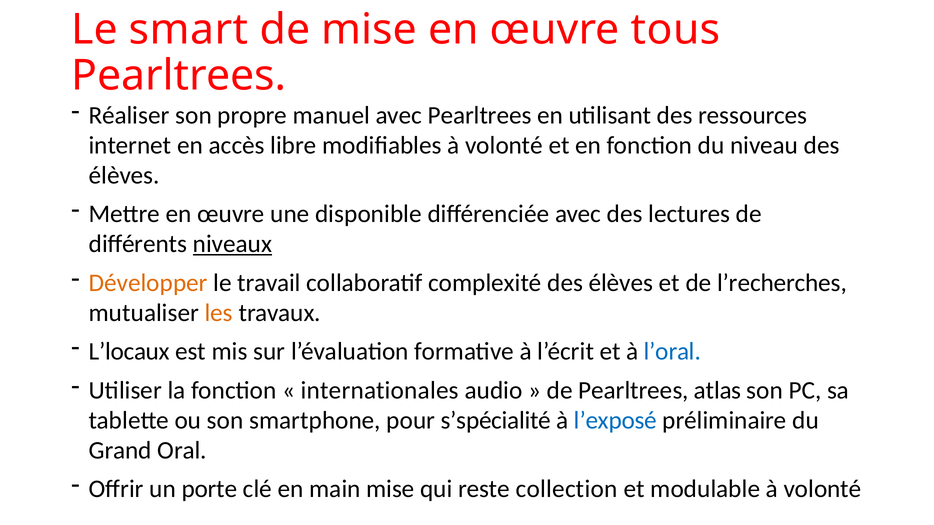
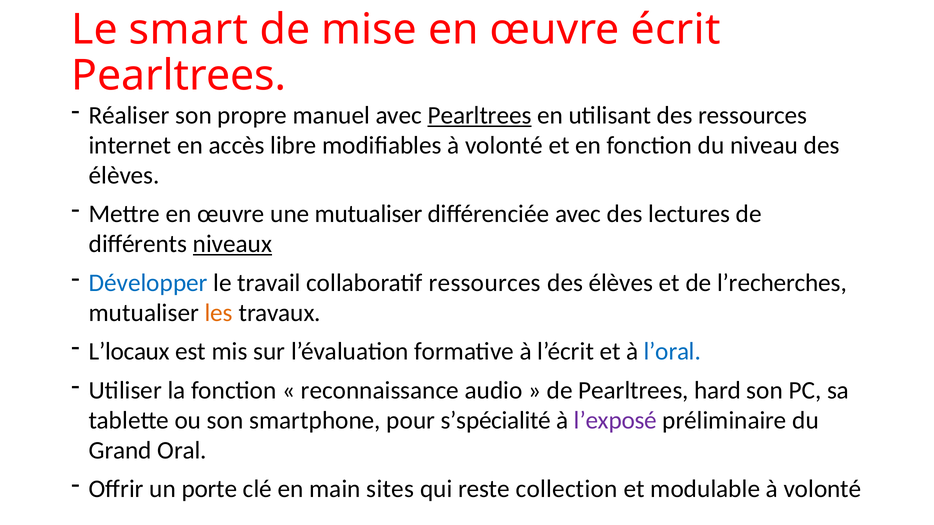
tous: tous -> écrit (676, 30)
Pearltrees underline: none -> present (480, 115)
une disponible: disponible -> mutualiser (369, 214)
Développer colour: orange -> blue (148, 283)
collaboratif complexité: complexité -> ressources (485, 283)
internationales: internationales -> reconnaissance (380, 391)
atlas: atlas -> hard (718, 391)
l’exposé colour: blue -> purple (615, 421)
main mise: mise -> sites (390, 489)
